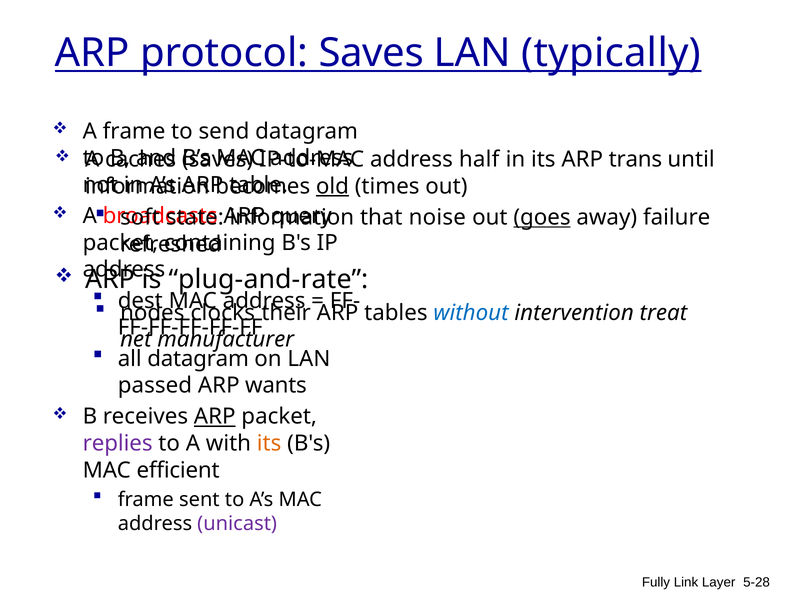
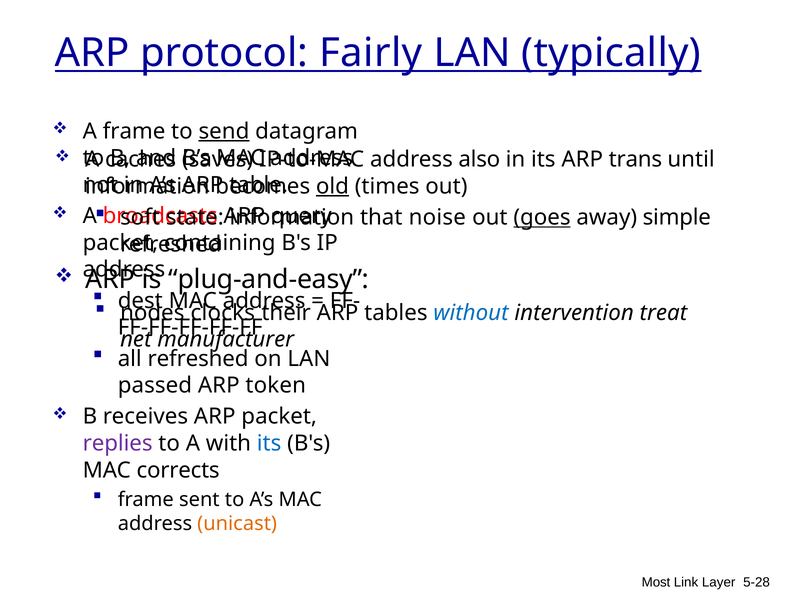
protocol Saves: Saves -> Fairly (371, 53)
send underline: none -> present (224, 131)
half: half -> also (479, 159)
failure: failure -> simple (677, 218)
plug-and-rate: plug-and-rate -> plug-and-easy (269, 279)
all datagram: datagram -> refreshed (198, 359)
wants: wants -> token (276, 386)
ARP underline: present -> none (215, 417)
its colour: orange -> blue (269, 444)
efficient: efficient -> corrects (178, 470)
unicast colour: purple -> orange (237, 524)
Fully: Fully -> Most (656, 583)
